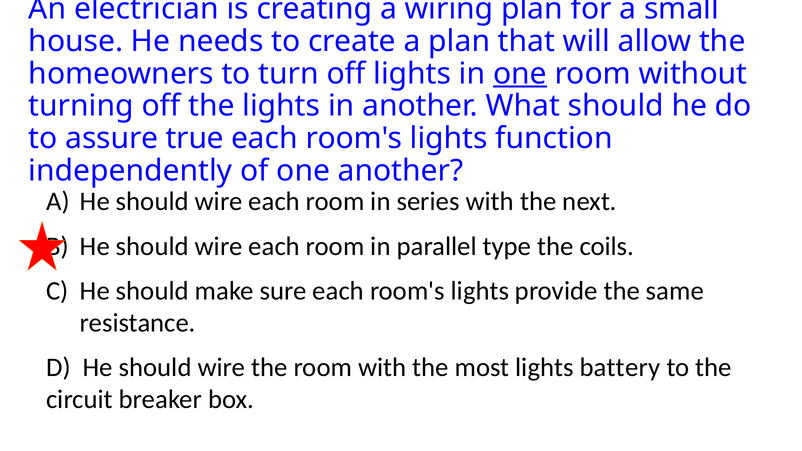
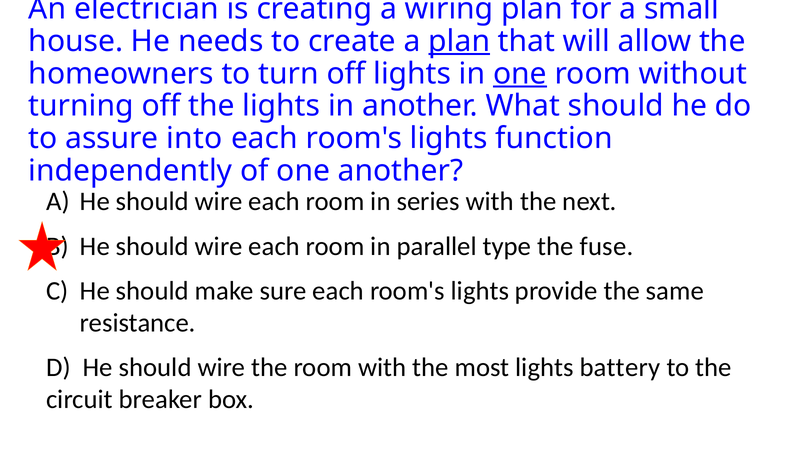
plan underline: none -> present (459, 41)
true: true -> into (195, 139)
coils: coils -> fuse (607, 246)
